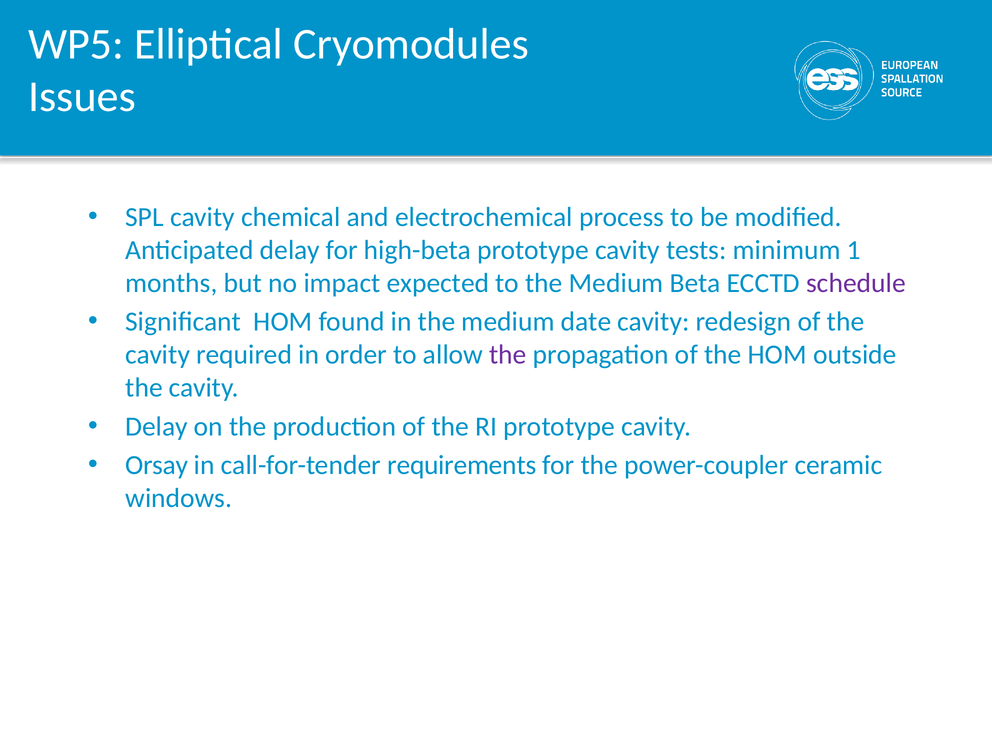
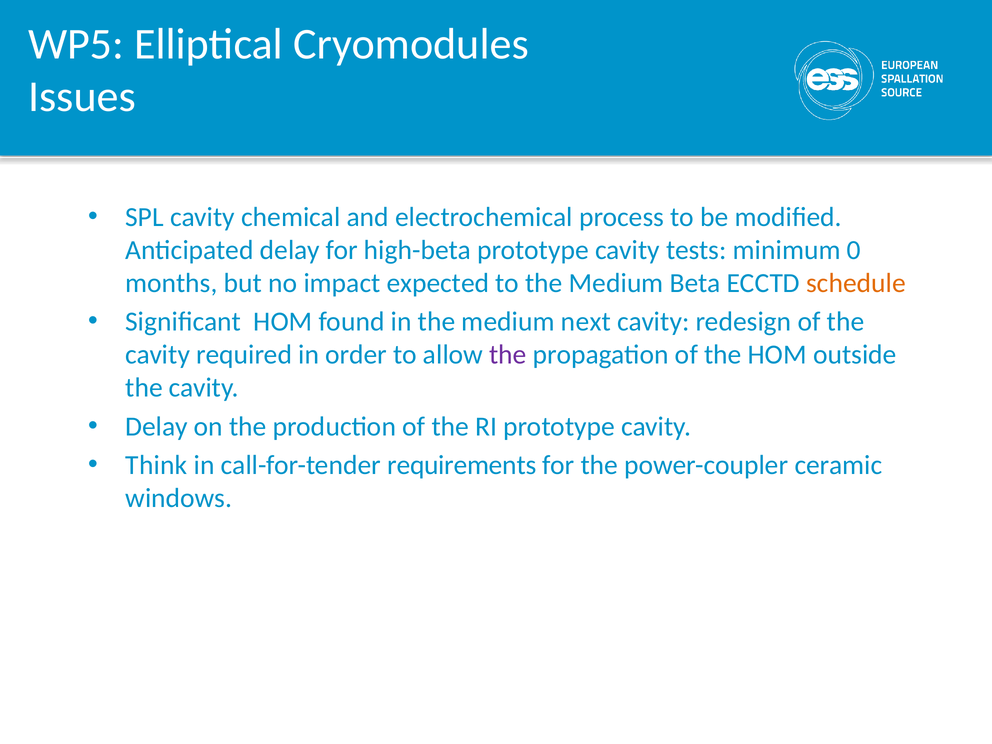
1: 1 -> 0 (854, 250)
schedule colour: purple -> orange (856, 283)
date: date -> next (586, 322)
Orsay: Orsay -> Think (156, 465)
